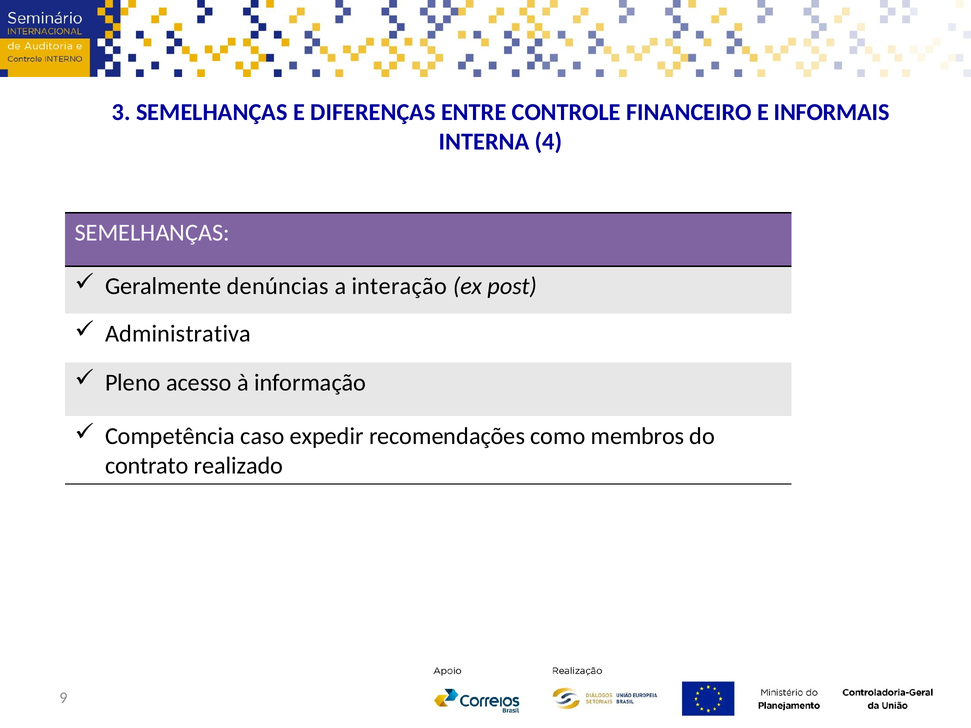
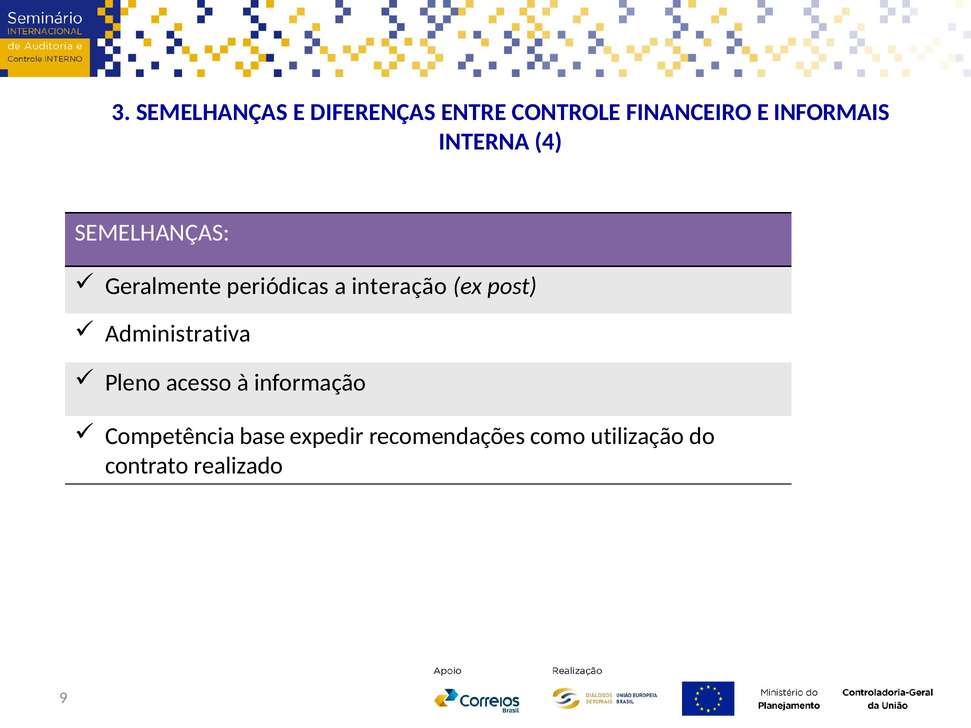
denúncias: denúncias -> periódicas (278, 286)
caso: caso -> base (262, 436)
membros: membros -> utilização (637, 436)
